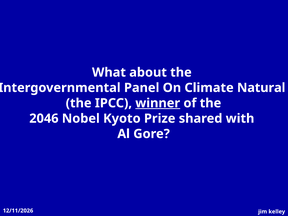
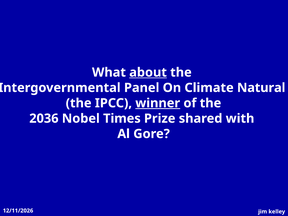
about underline: none -> present (148, 72)
2046: 2046 -> 2036 (44, 118)
Kyoto: Kyoto -> Times (122, 118)
